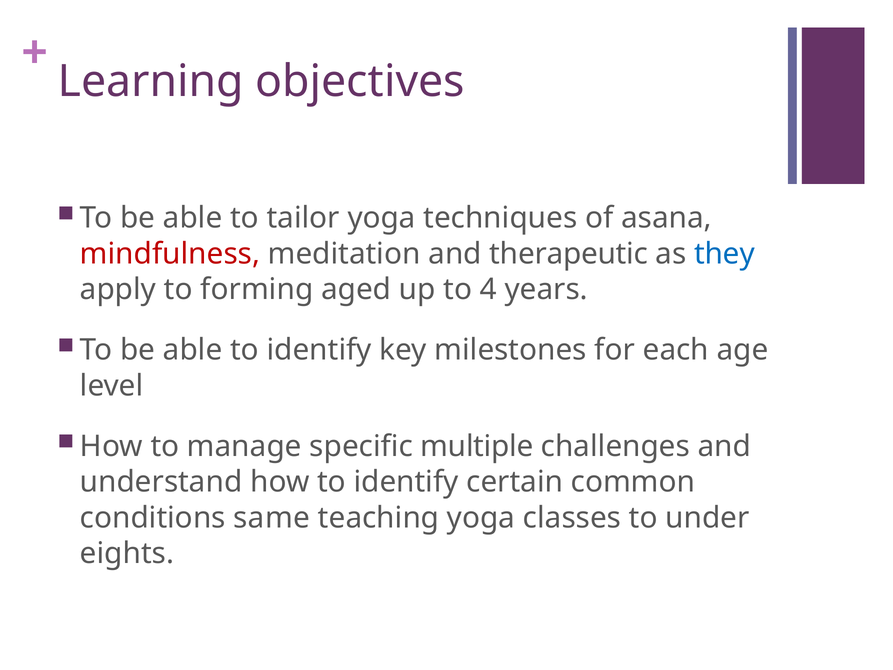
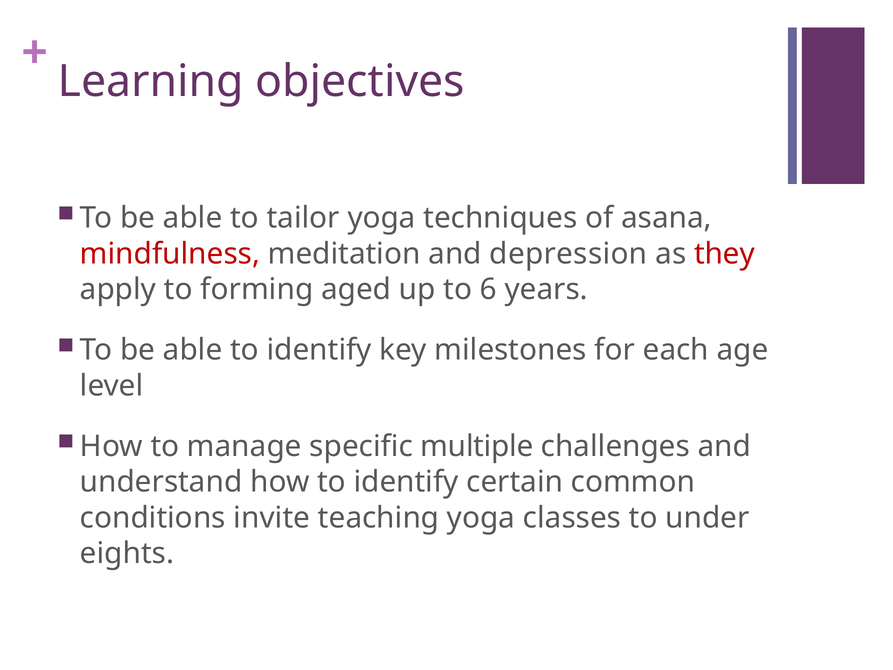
therapeutic: therapeutic -> depression (568, 254)
they colour: blue -> red (724, 254)
4: 4 -> 6 (488, 289)
same: same -> invite (272, 518)
